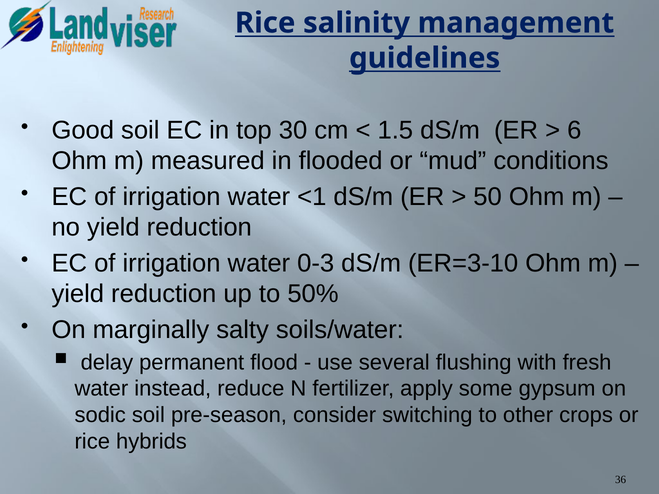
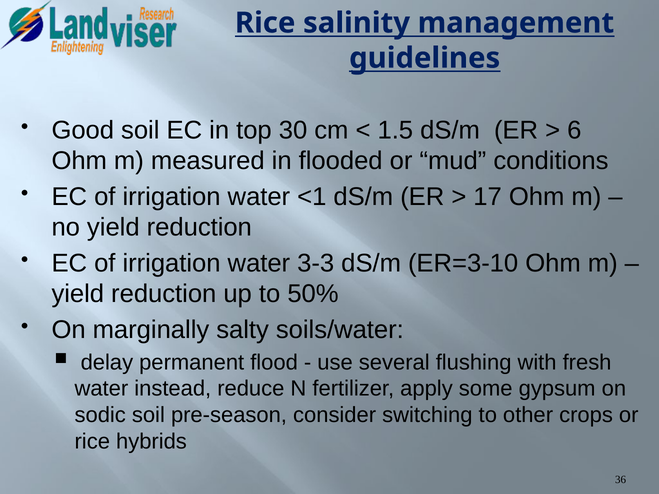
50: 50 -> 17 (488, 197)
0-3: 0-3 -> 3-3 (316, 263)
